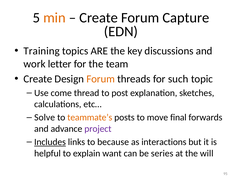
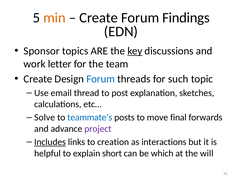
Capture: Capture -> Findings (186, 18)
Training: Training -> Sponsor (42, 51)
key underline: none -> present (135, 51)
Forum colour: orange -> blue (101, 79)
come: come -> email (61, 93)
teammate’s colour: orange -> blue (90, 117)
because: because -> creation (113, 142)
want: want -> short (112, 153)
series: series -> which (162, 153)
